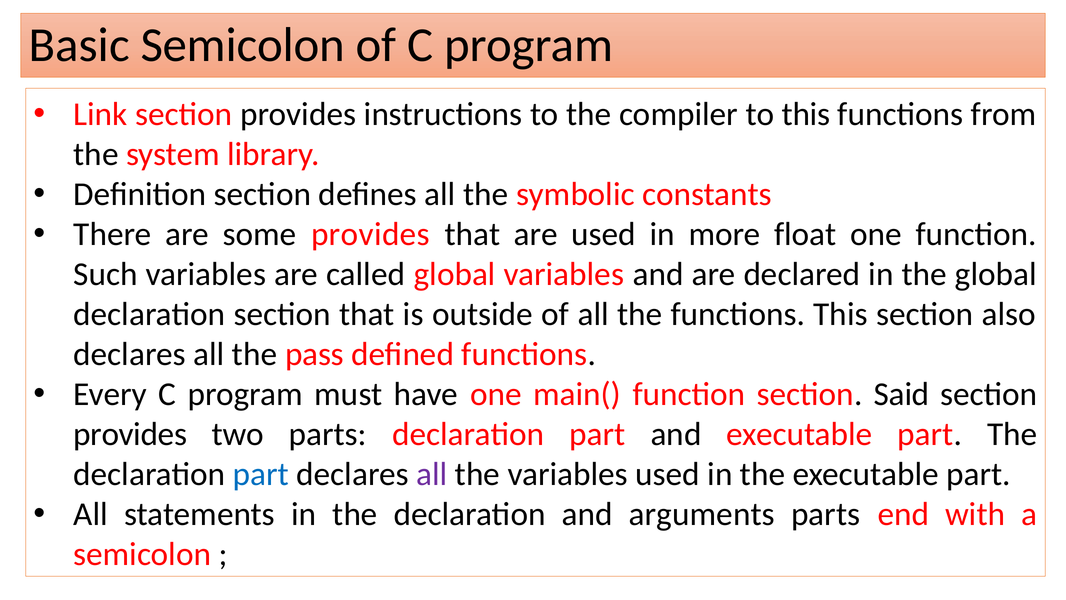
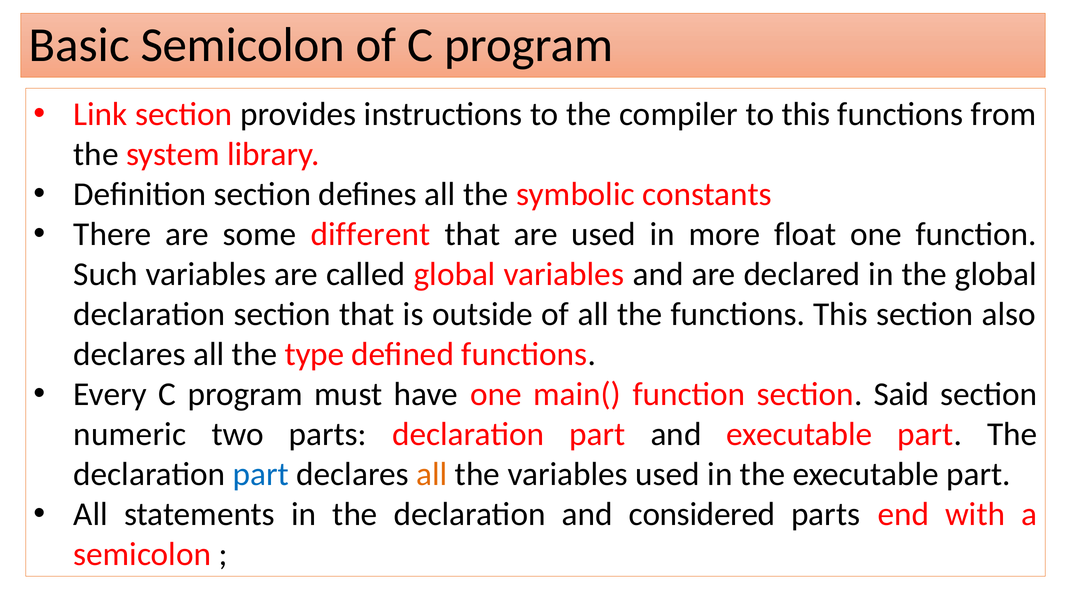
some provides: provides -> different (371, 234)
pass: pass -> type (314, 354)
provides: provides -> numeric (130, 434)
all colour: purple -> orange (432, 474)
arguments: arguments -> considered (702, 514)
